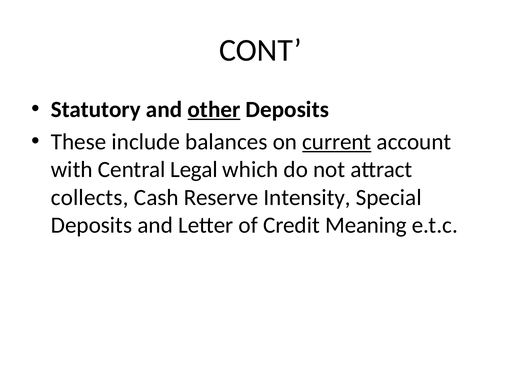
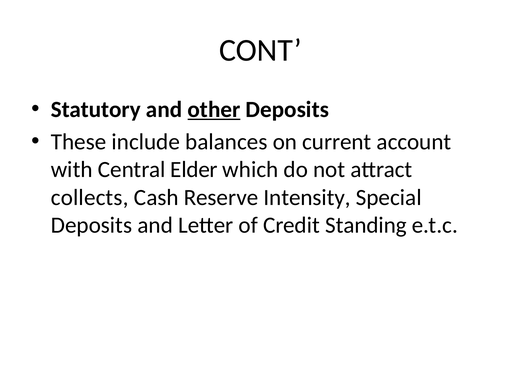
current underline: present -> none (337, 142)
Legal: Legal -> Elder (194, 170)
Meaning: Meaning -> Standing (366, 225)
